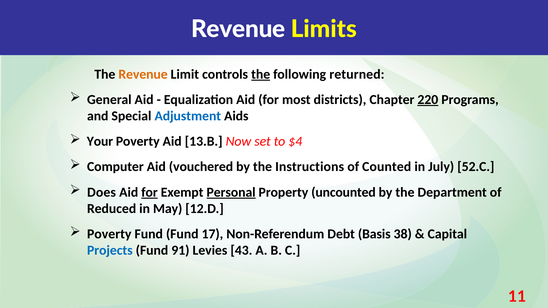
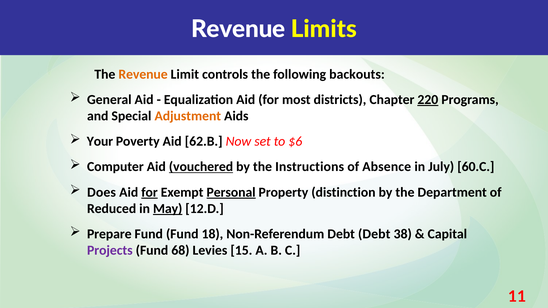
the underline: present -> none (261, 74)
returned: returned -> backouts (357, 74)
Adjustment colour: blue -> orange (188, 116)
13.B: 13.B -> 62.B (204, 142)
$4: $4 -> $6 (295, 142)
vouchered underline: none -> present (201, 167)
Counted: Counted -> Absence (387, 167)
52.C: 52.C -> 60.C (476, 167)
uncounted: uncounted -> distinction (343, 192)
May underline: none -> present (168, 209)
Poverty: Poverty -> Prepare (109, 234)
17: 17 -> 18 (212, 234)
Debt Basis: Basis -> Debt (374, 234)
Projects colour: blue -> purple (110, 251)
91: 91 -> 68 (180, 251)
43: 43 -> 15 (241, 251)
